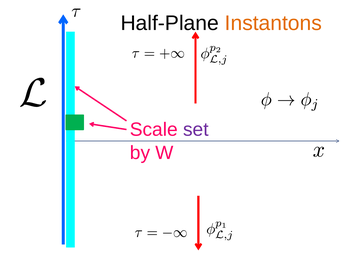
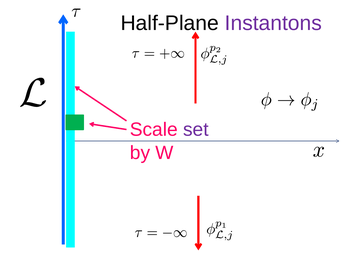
Instantons colour: orange -> purple (273, 23)
